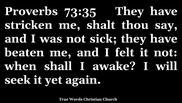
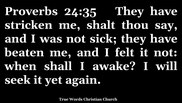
73:35: 73:35 -> 24:35 (80, 11)
